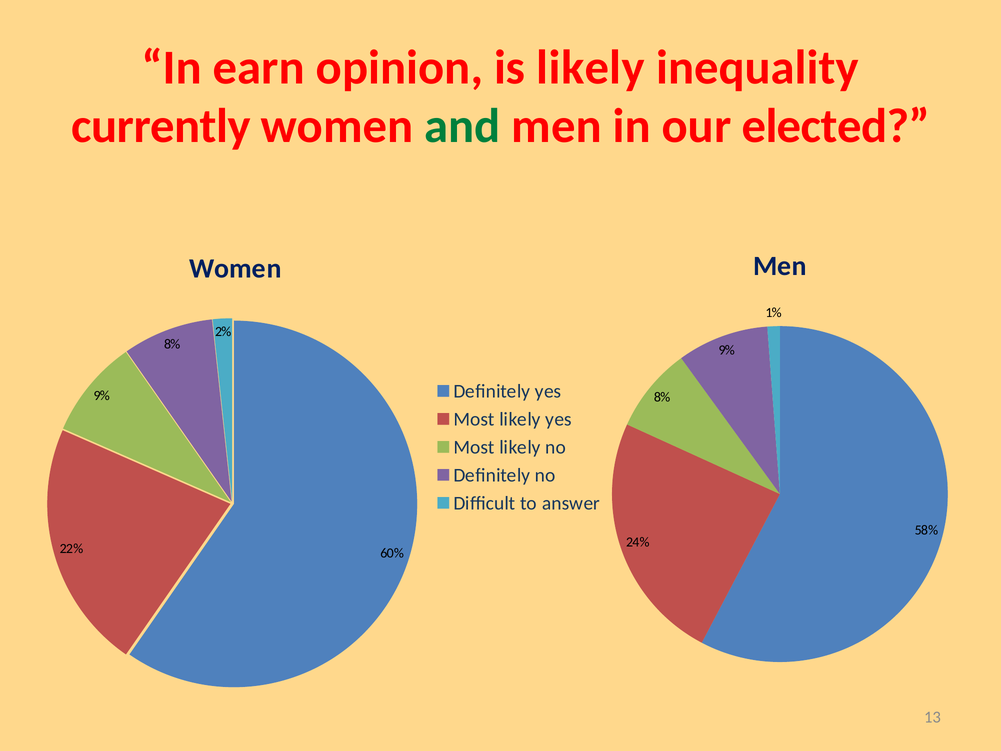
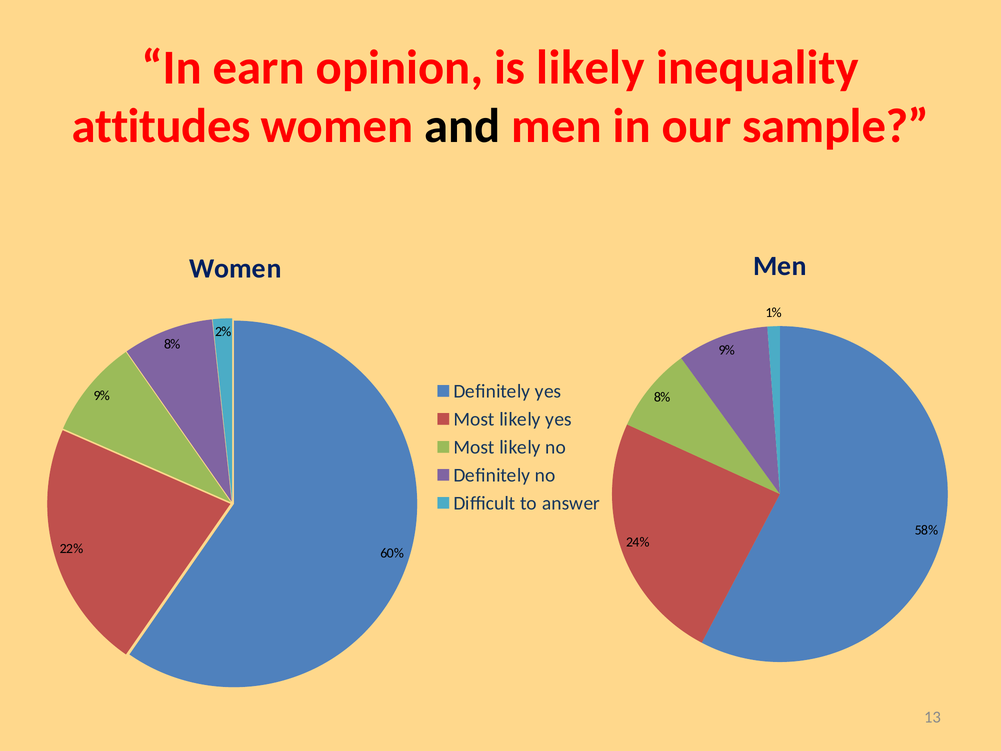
currently: currently -> attitudes (161, 126)
and colour: green -> black (462, 126)
elected: elected -> sample (836, 126)
